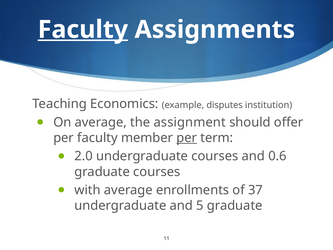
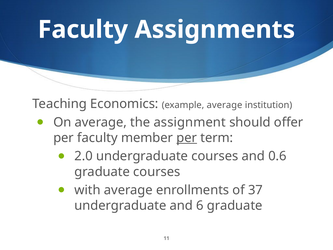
Faculty underline: present -> none (83, 30)
example disputes: disputes -> average (224, 105)
5: 5 -> 6 (200, 205)
